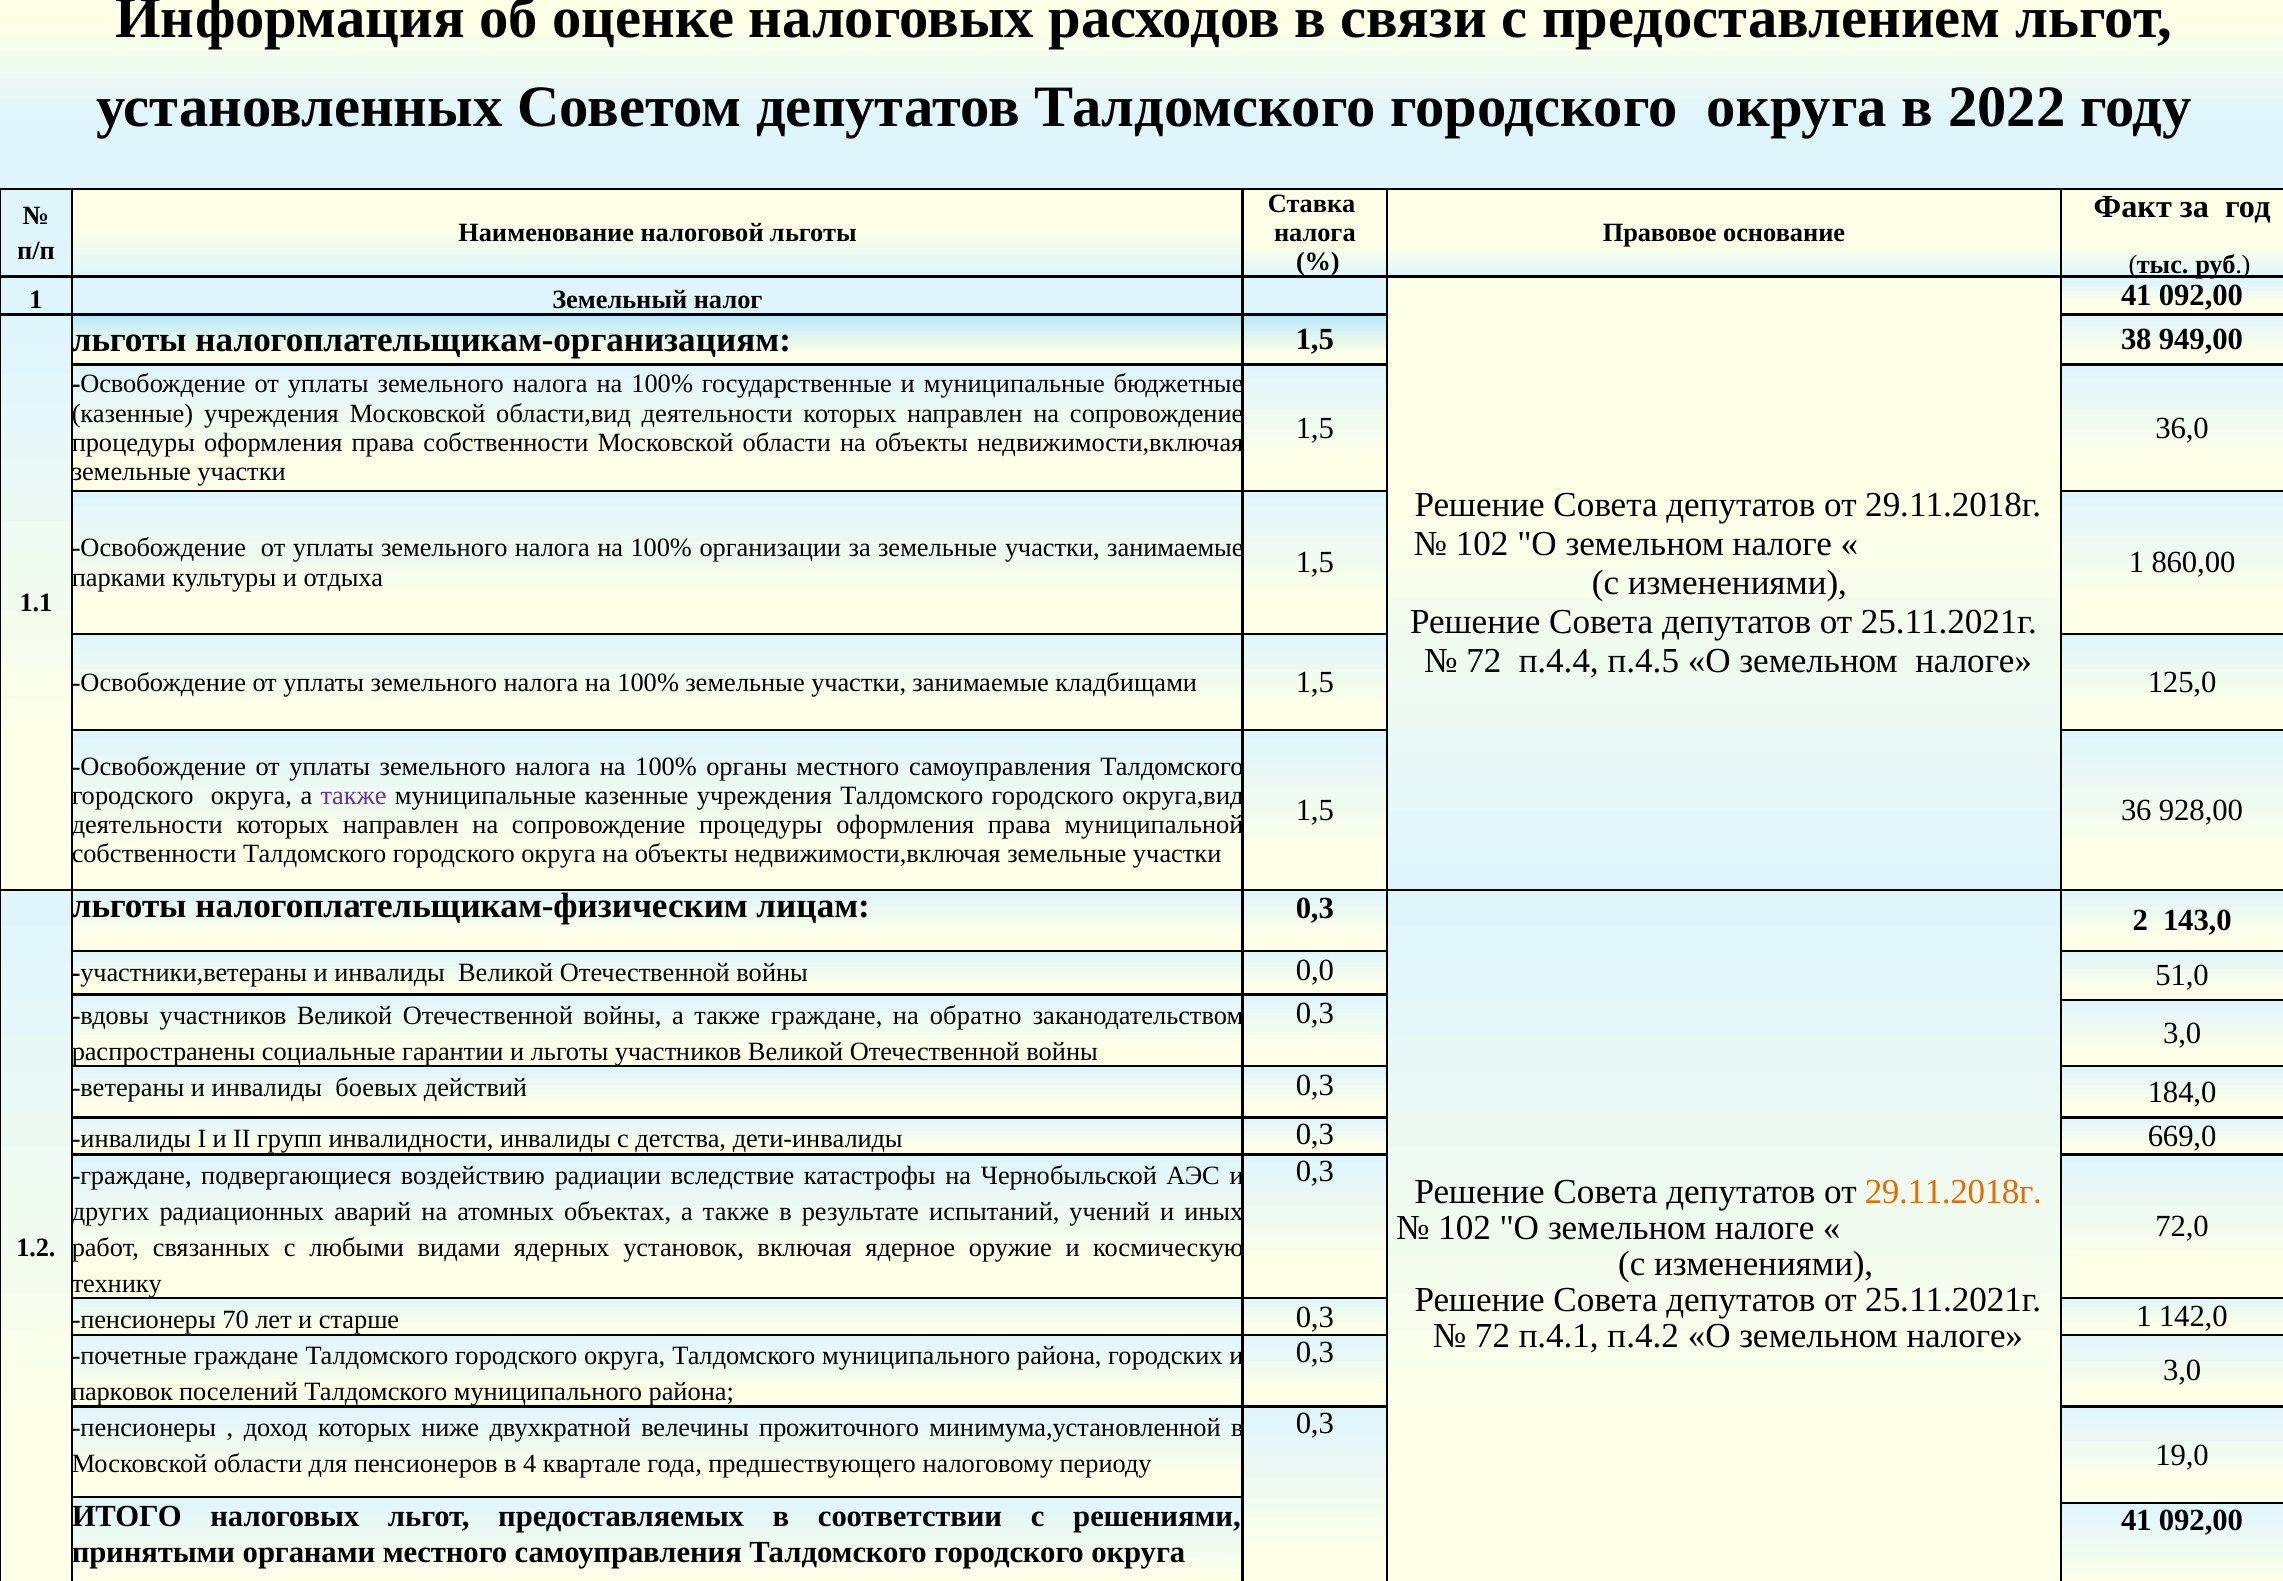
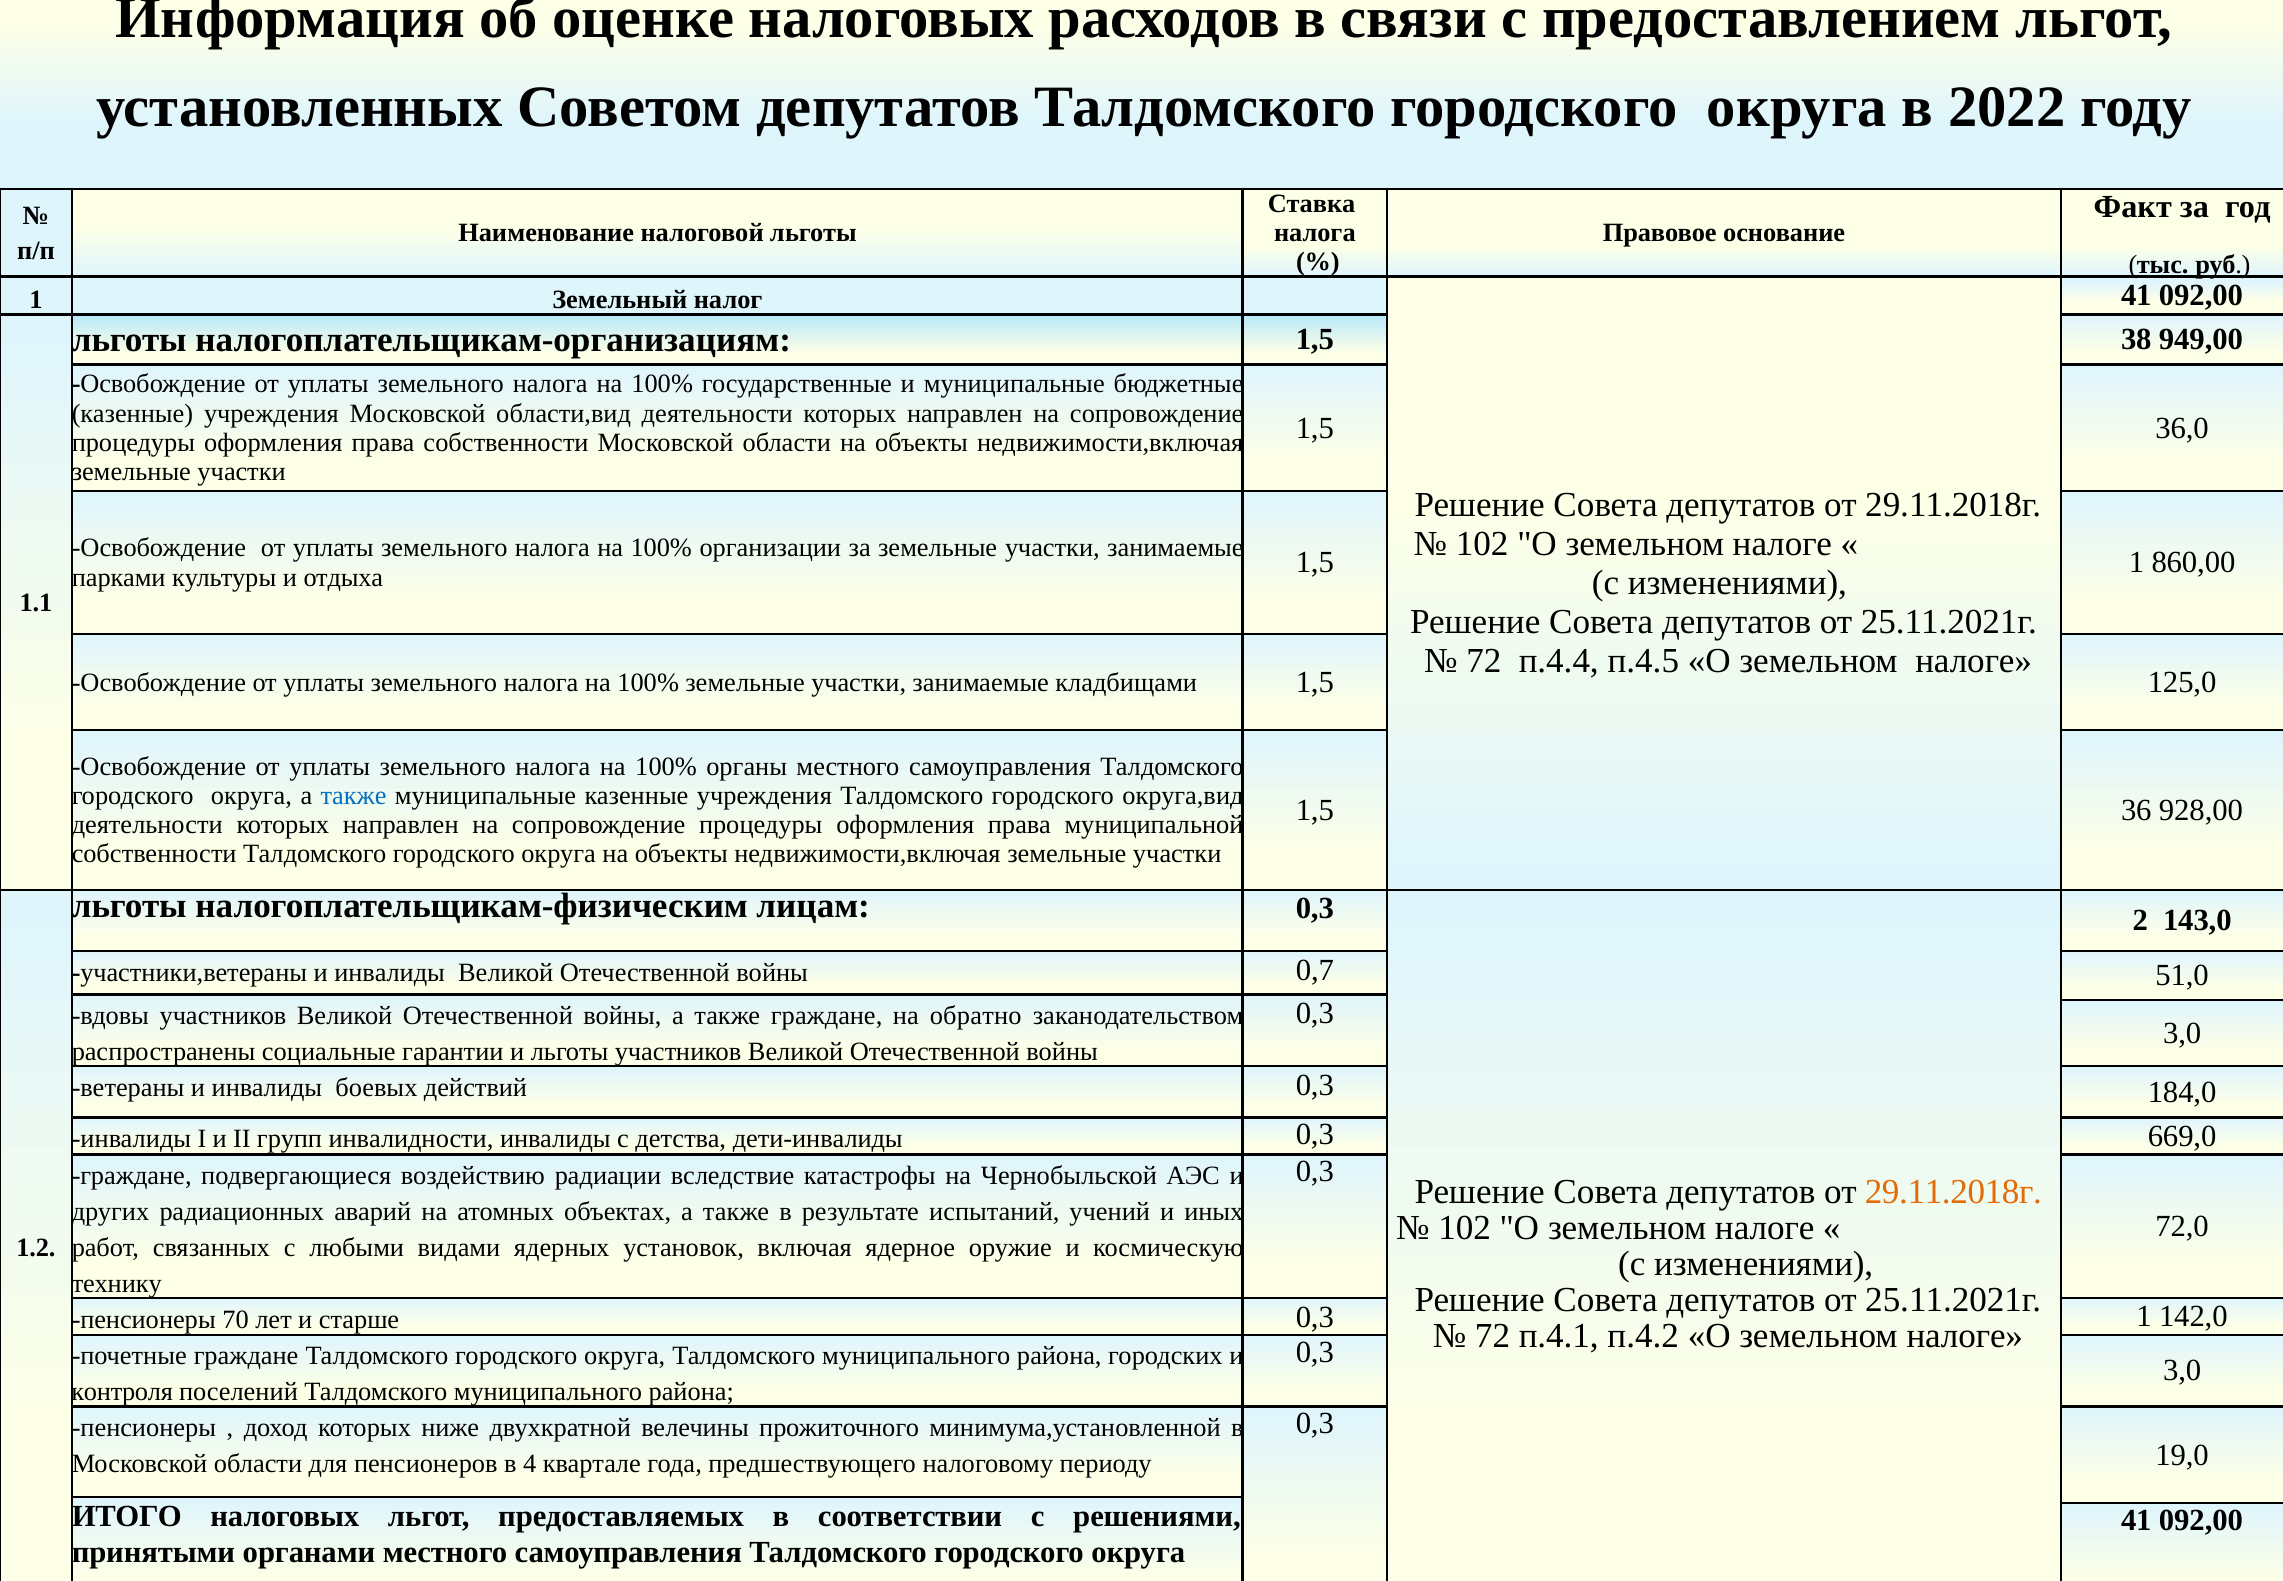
также colour: purple -> blue (354, 795)
0,0: 0,0 -> 0,7 (1315, 970)
парковок: парковок -> контроля (122, 1392)
